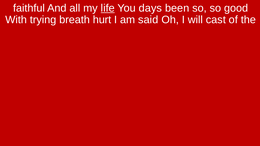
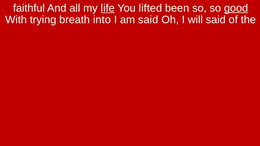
days: days -> lifted (150, 8)
good underline: none -> present (236, 8)
hurt: hurt -> into (102, 20)
will cast: cast -> said (216, 20)
